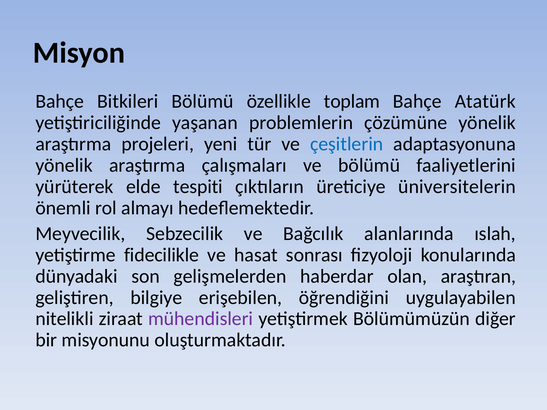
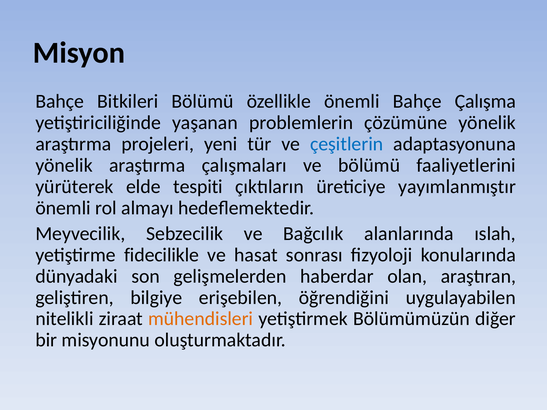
özellikle toplam: toplam -> önemli (352, 101)
Atatürk: Atatürk -> Çalışma (485, 101)
üniversitelerin: üniversitelerin -> yayımlanmıştır (457, 187)
mühendisleri colour: purple -> orange (201, 319)
